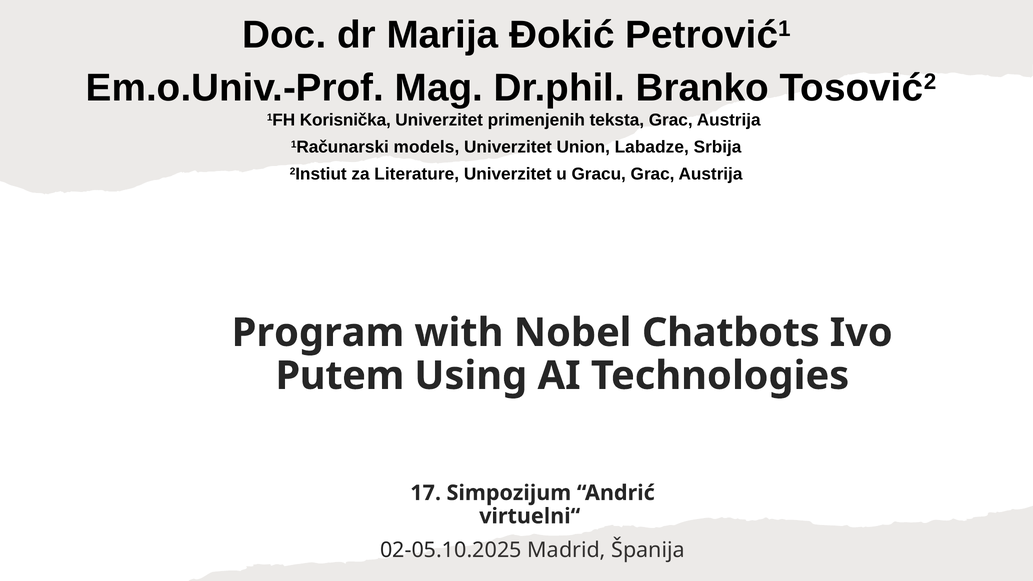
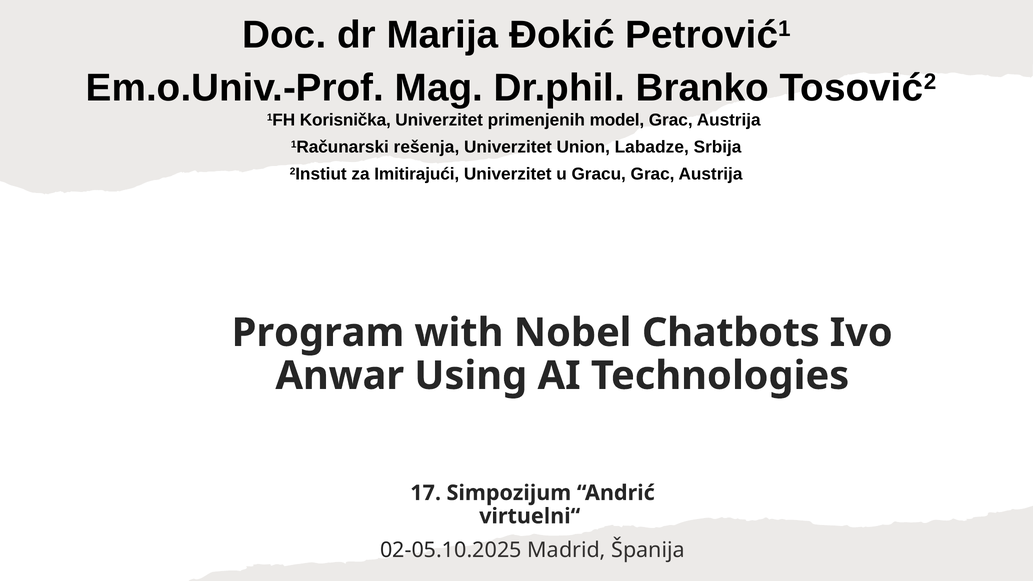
teksta: teksta -> model (617, 120)
models: models -> rešenja (426, 147)
Literature: Literature -> Imitirajući (417, 174)
Putem: Putem -> Anwar (340, 376)
